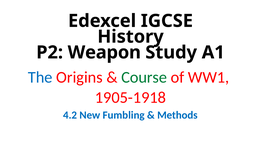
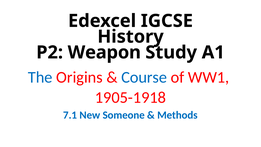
Course colour: green -> blue (144, 77)
4.2: 4.2 -> 7.1 (70, 115)
Fumbling: Fumbling -> Someone (124, 115)
